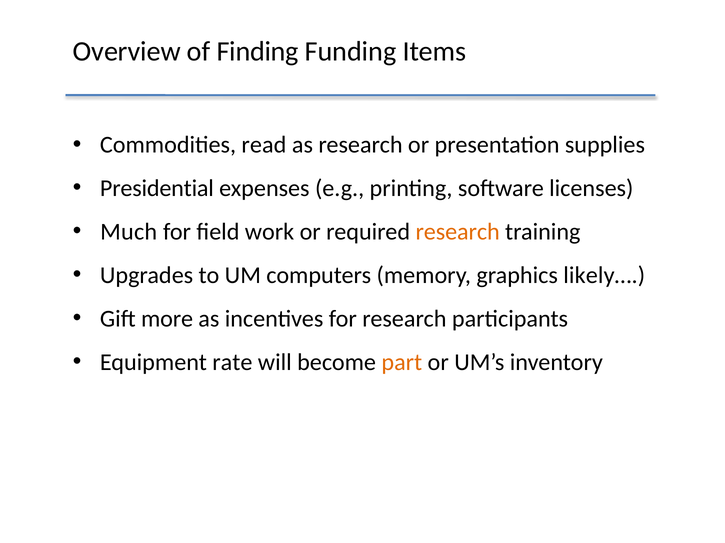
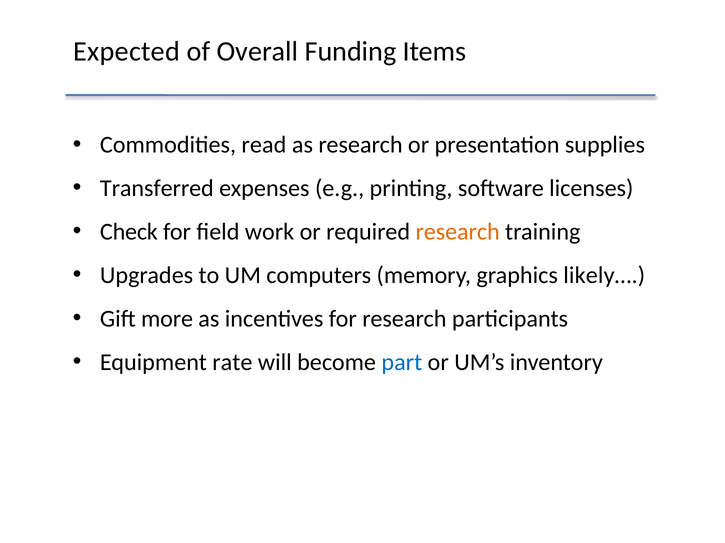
Overview: Overview -> Expected (127, 51)
Finding: Finding -> Overall (257, 51)
Presidential: Presidential -> Transferred (157, 189)
Much: Much -> Check (129, 232)
part colour: orange -> blue (402, 363)
